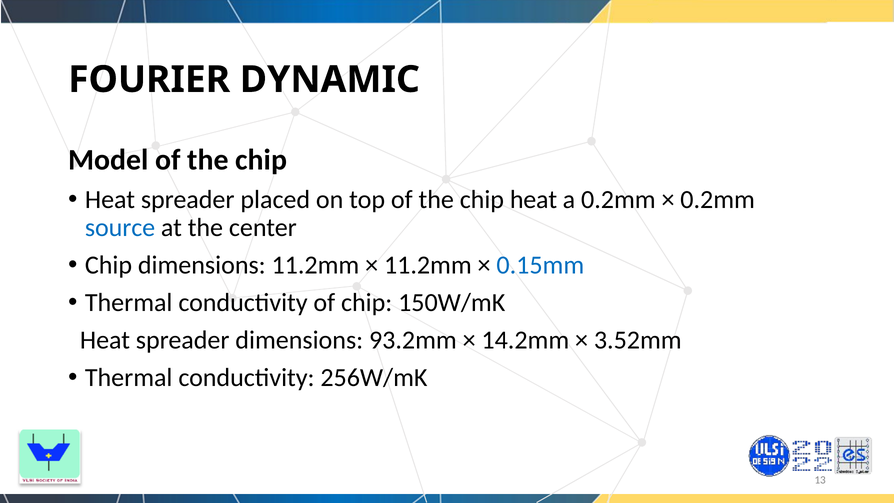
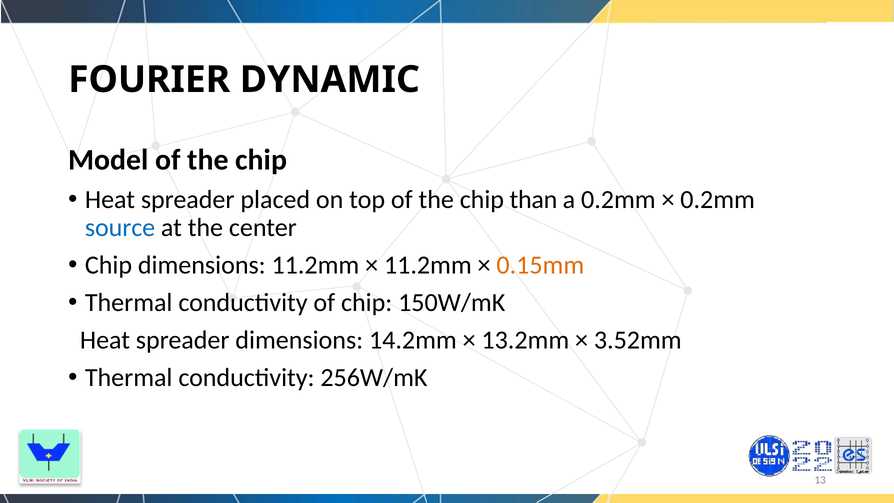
chip heat: heat -> than (534, 200)
0.15mm colour: blue -> orange (540, 265)
93.2mm: 93.2mm -> 14.2mm (413, 340)
14.2mm: 14.2mm -> 13.2mm (525, 340)
